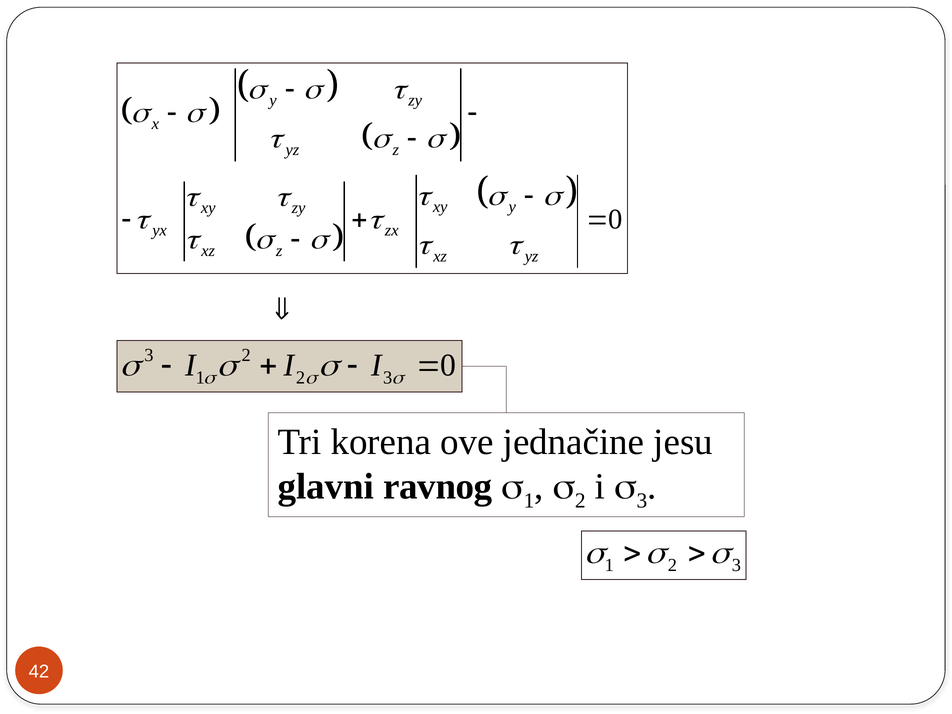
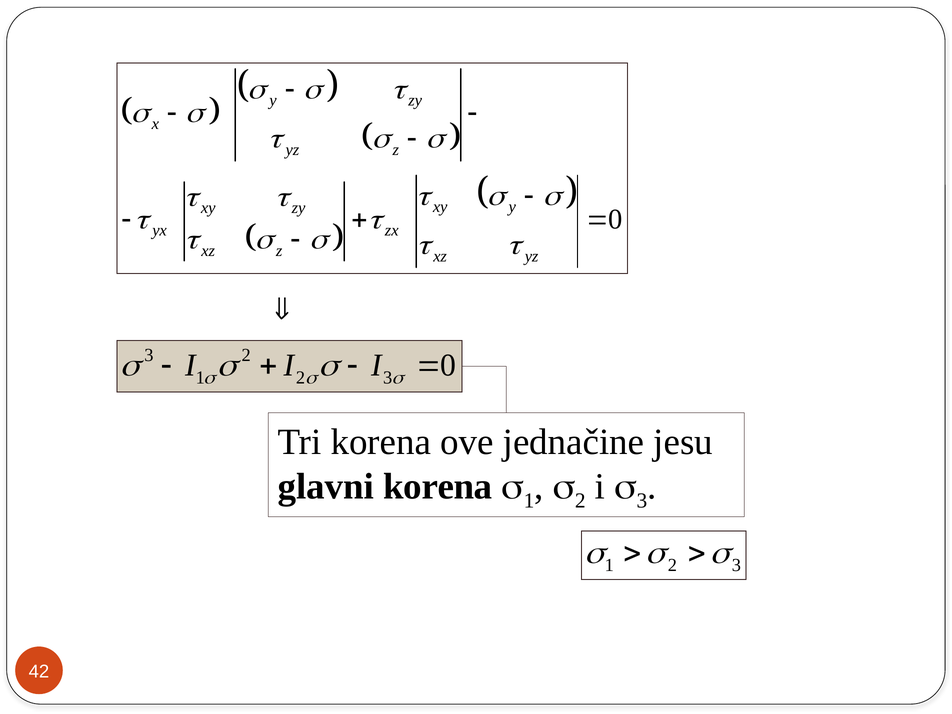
glavni ravnog: ravnog -> korena (438, 486)
